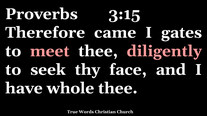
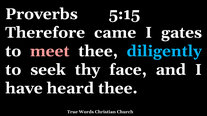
3:15: 3:15 -> 5:15 (124, 14)
diligently colour: pink -> light blue (164, 51)
whole: whole -> heard (70, 89)
